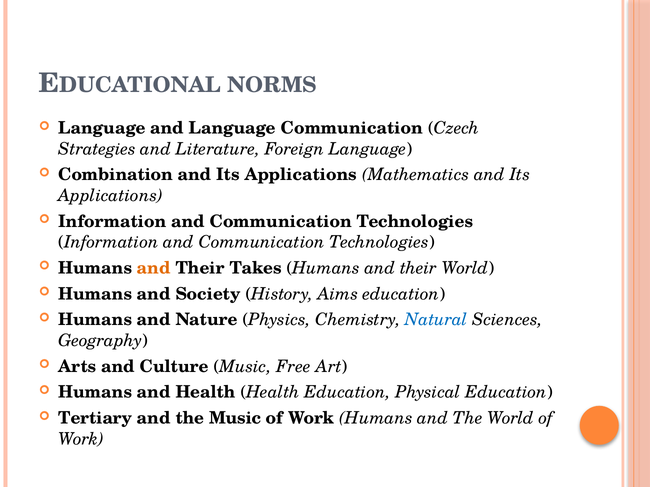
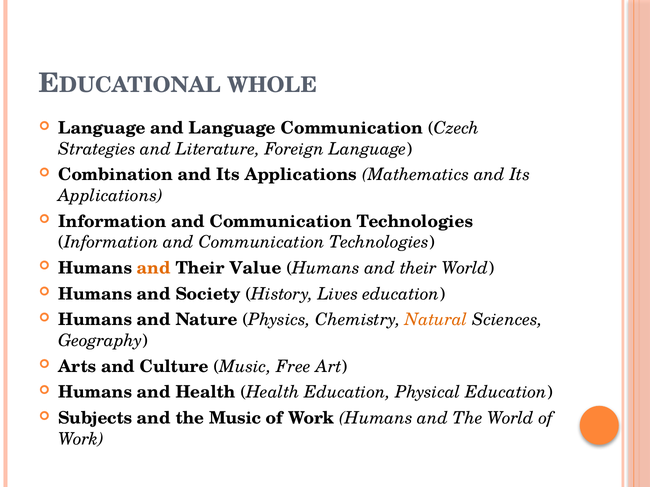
NORMS: NORMS -> WHOLE (272, 85)
Takes: Takes -> Value (255, 268)
Aims: Aims -> Lives (338, 294)
Natural colour: blue -> orange (436, 320)
Tertiary: Tertiary -> Subjects (95, 419)
